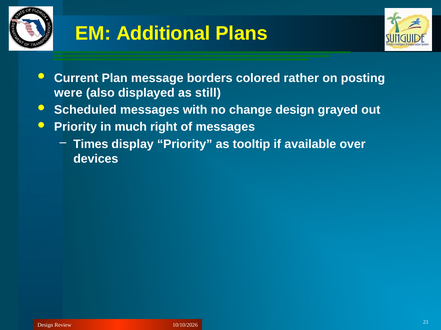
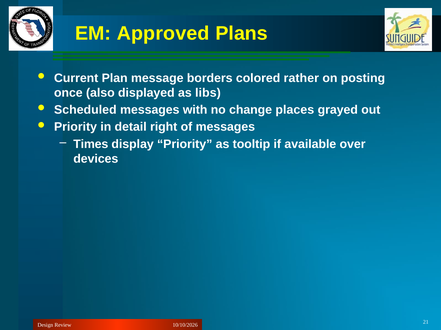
Additional: Additional -> Approved (163, 34)
were: were -> once (68, 93)
still: still -> libs (208, 93)
change design: design -> places (295, 110)
much: much -> detail (131, 127)
